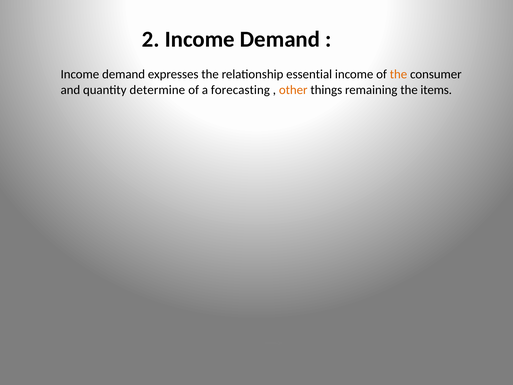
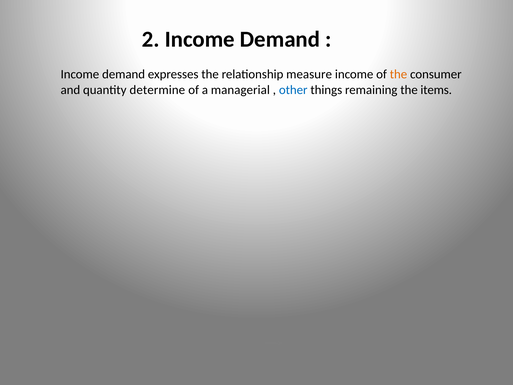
essential: essential -> measure (309, 74)
forecasting: forecasting -> managerial (240, 90)
other colour: orange -> blue (293, 90)
